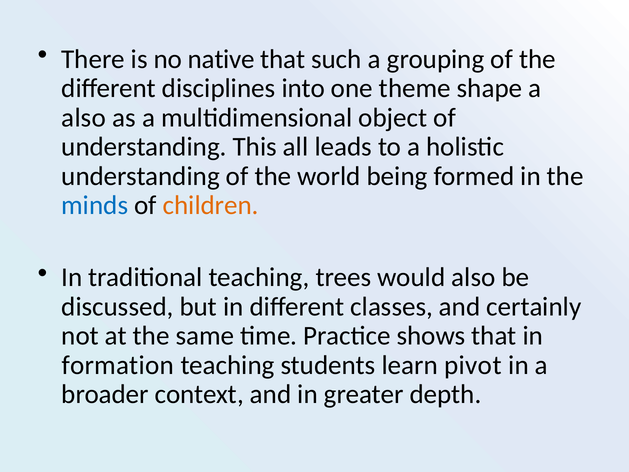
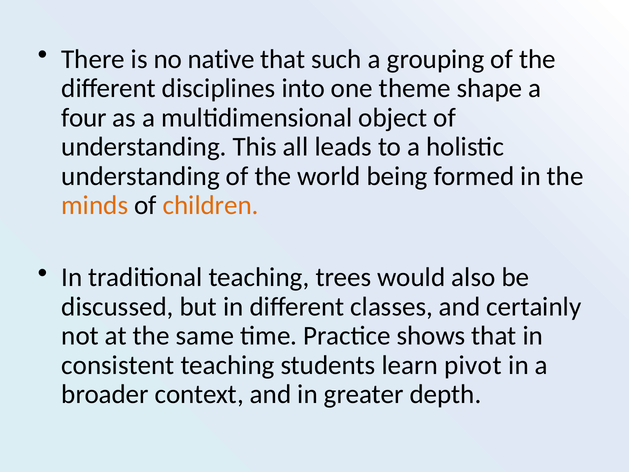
also: also -> four (84, 118)
minds colour: blue -> orange (95, 205)
formation: formation -> consistent (118, 365)
